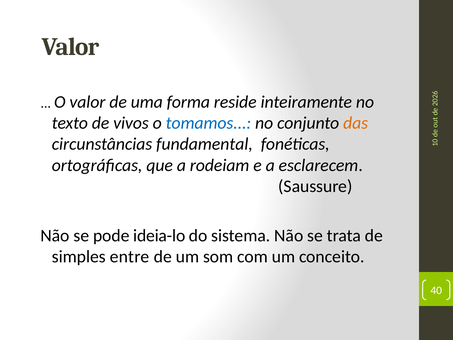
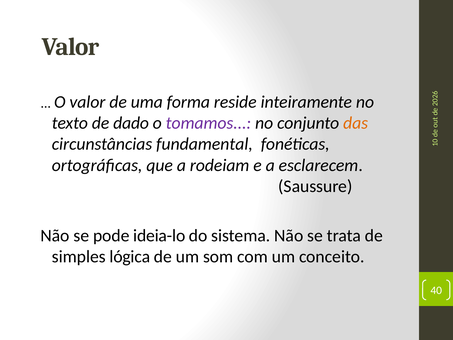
vivos: vivos -> dado (131, 123)
tomamos colour: blue -> purple (208, 123)
entre: entre -> lógica (130, 257)
